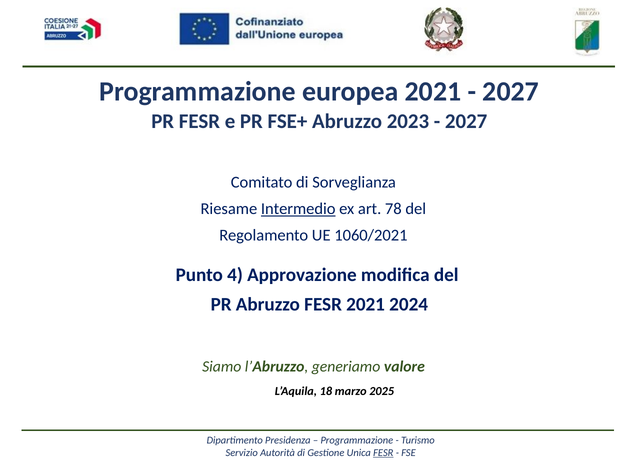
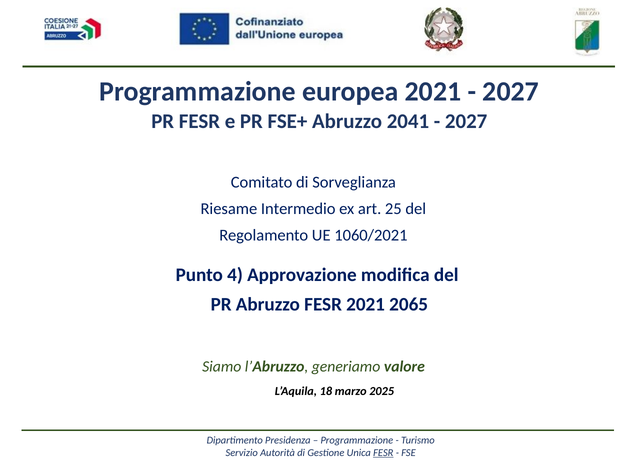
2023: 2023 -> 2041 (408, 121)
Intermedio underline: present -> none (298, 209)
78: 78 -> 25 (393, 209)
2024: 2024 -> 2065 (409, 305)
